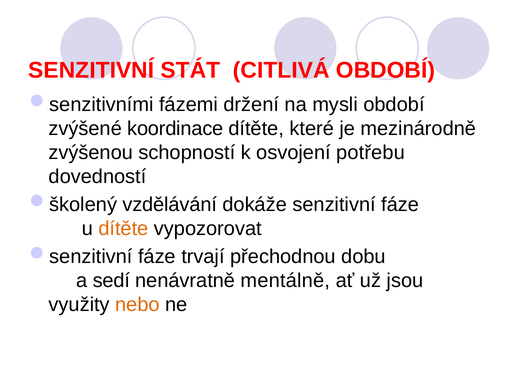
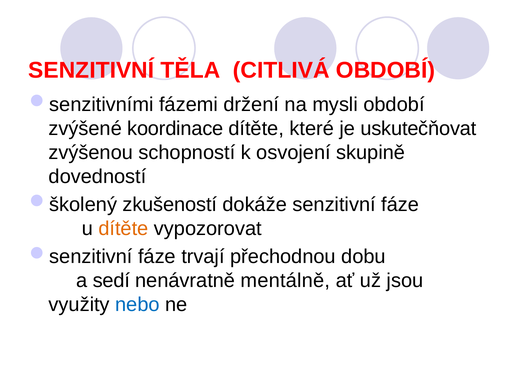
STÁT: STÁT -> TĚLA (190, 70)
mezinárodně: mezinárodně -> uskutečňovat (418, 129)
potřebu: potřebu -> skupině (371, 153)
vzdělávání: vzdělávání -> zkušeností (170, 205)
nebo colour: orange -> blue (137, 305)
